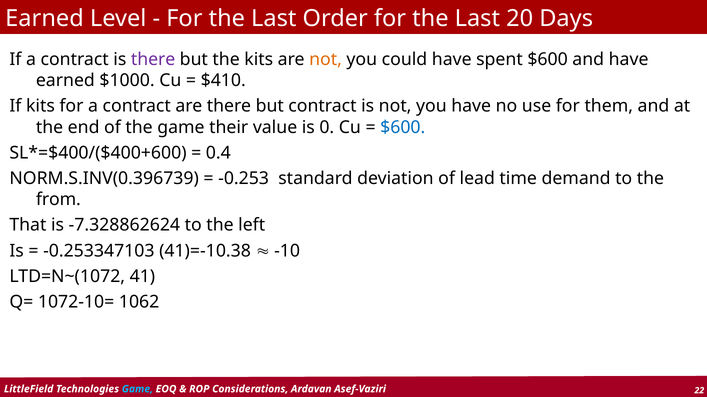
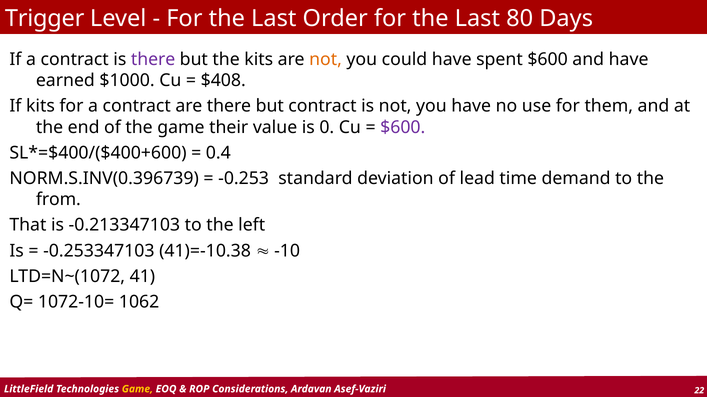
Earned: Earned -> Trigger (45, 18)
20: 20 -> 80 (520, 18)
$410: $410 -> $408 (223, 81)
$600 colour: blue -> purple (403, 127)
-7.328862624: -7.328862624 -> -0.213347103 (124, 226)
Game colour: light blue -> yellow (137, 390)
